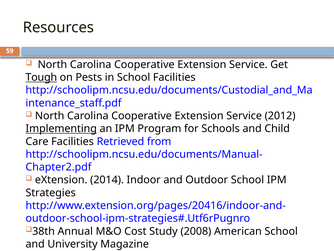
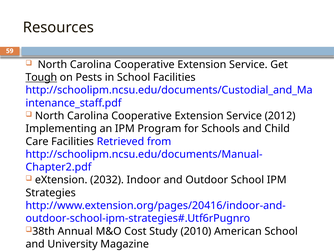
Implementing underline: present -> none (61, 128)
2014: 2014 -> 2032 (107, 180)
2008: 2008 -> 2010 (196, 231)
